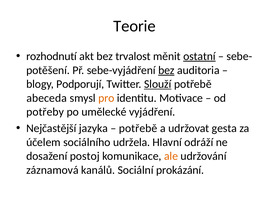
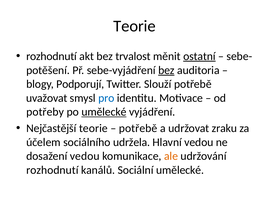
Slouží underline: present -> none (158, 84)
abeceda: abeceda -> uvažovat (47, 98)
pro colour: orange -> blue (106, 98)
umělecké underline: none -> present (104, 112)
Nejčastější jazyka: jazyka -> teorie (93, 128)
gesta: gesta -> zraku (224, 128)
Hlavní odráží: odráží -> vedou (199, 142)
dosažení postoj: postoj -> vedou (85, 156)
záznamová: záznamová -> rozhodnutí (52, 170)
Sociální prokázání: prokázání -> umělecké (180, 170)
